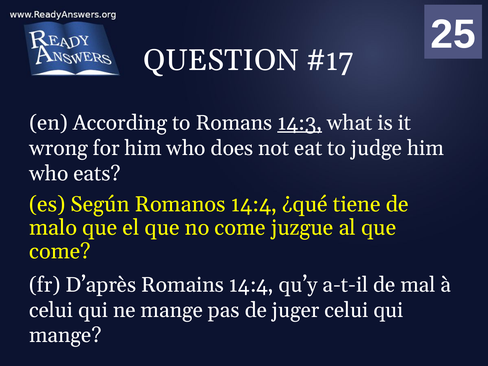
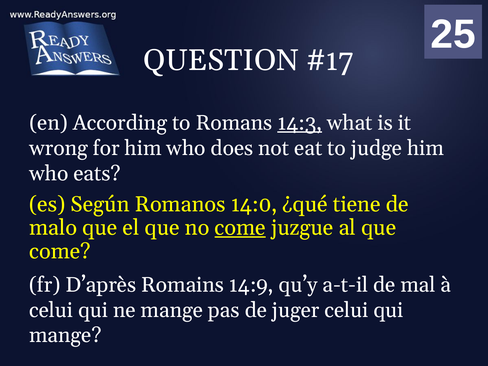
Romanos 14:4: 14:4 -> 14:0 (254, 204)
come underline: none -> present (240, 228)
Romains 14:4: 14:4 -> 14:9 (251, 285)
